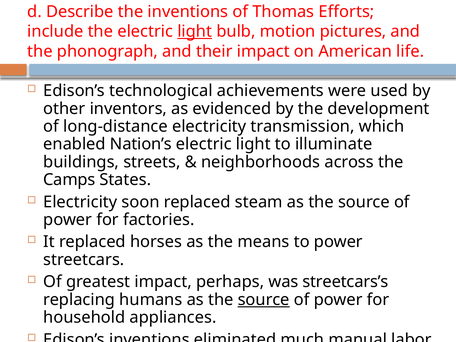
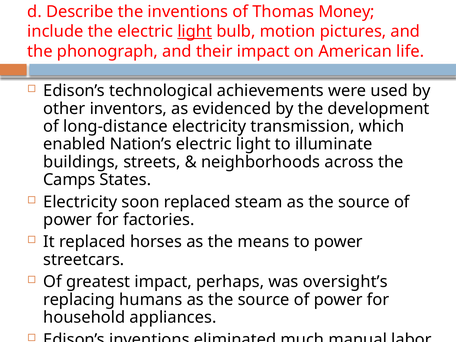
Efforts: Efforts -> Money (347, 12)
streetcars’s: streetcars’s -> oversight’s (345, 282)
source underline: present -> none (264, 300)
